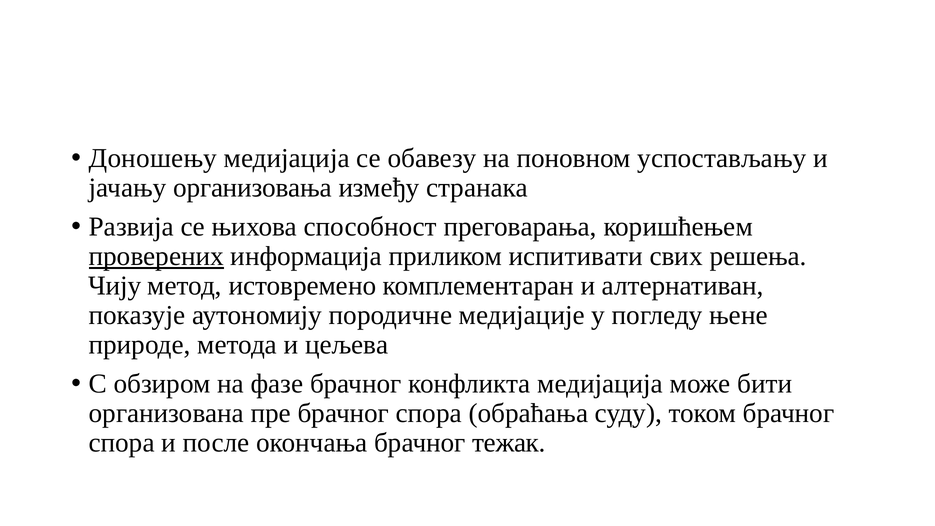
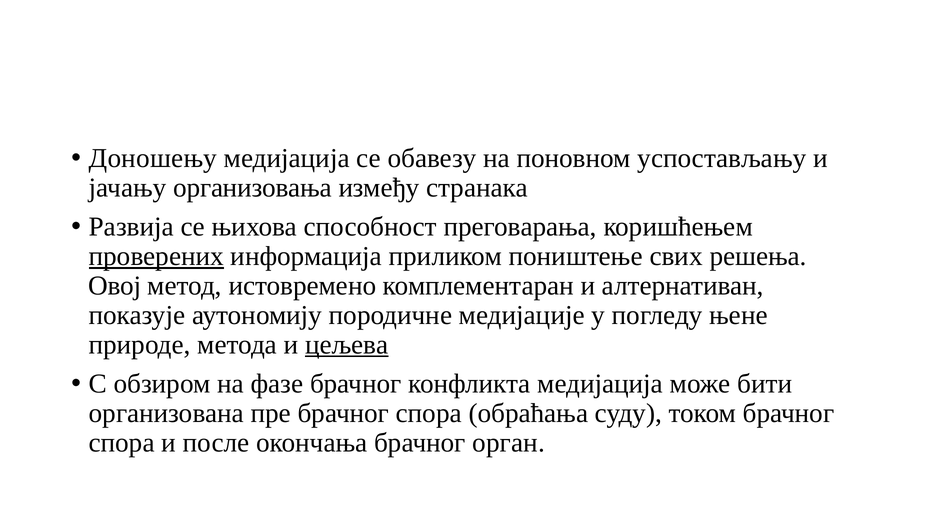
испитивати: испитивати -> поништење (576, 256)
Чију: Чију -> Овој (115, 286)
цељева underline: none -> present (347, 345)
тежак: тежак -> орган (509, 443)
